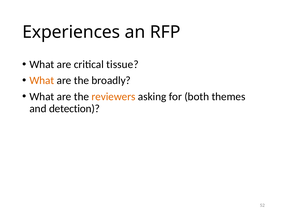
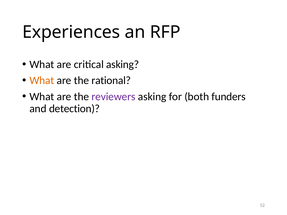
critical tissue: tissue -> asking (123, 65)
broadly: broadly -> rational (111, 81)
reviewers colour: orange -> purple (114, 97)
themes: themes -> funders (229, 97)
